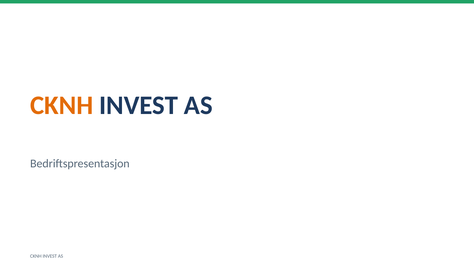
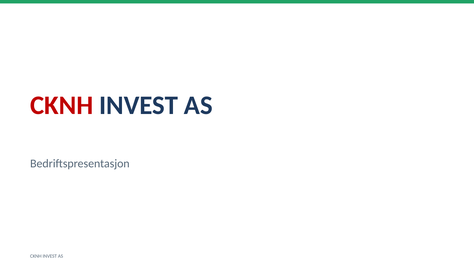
CKNH colour: orange -> red (62, 105)
